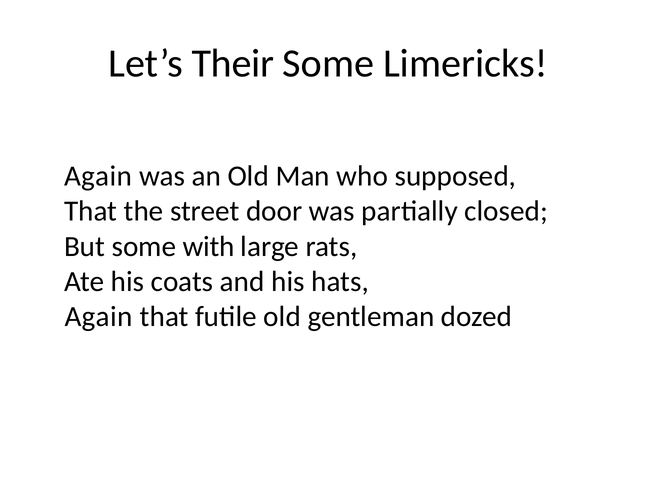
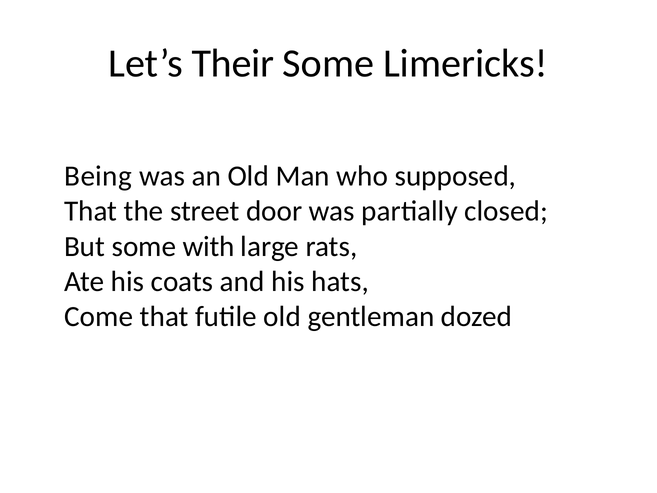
Again: Again -> Being (98, 176)
Again: Again -> Come (99, 316)
